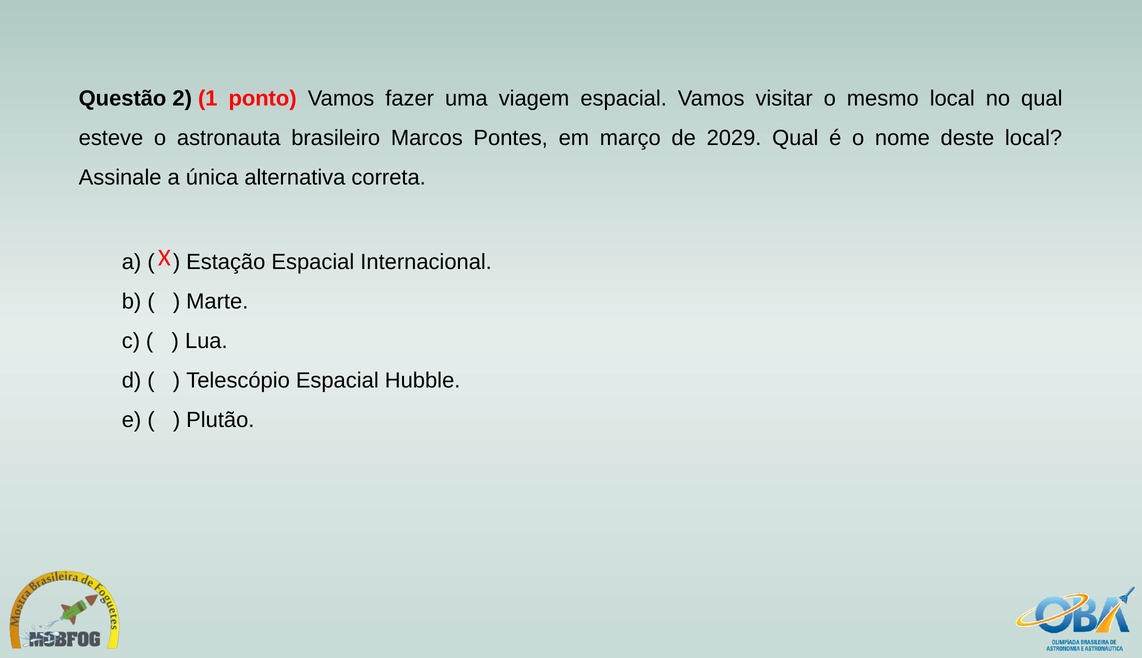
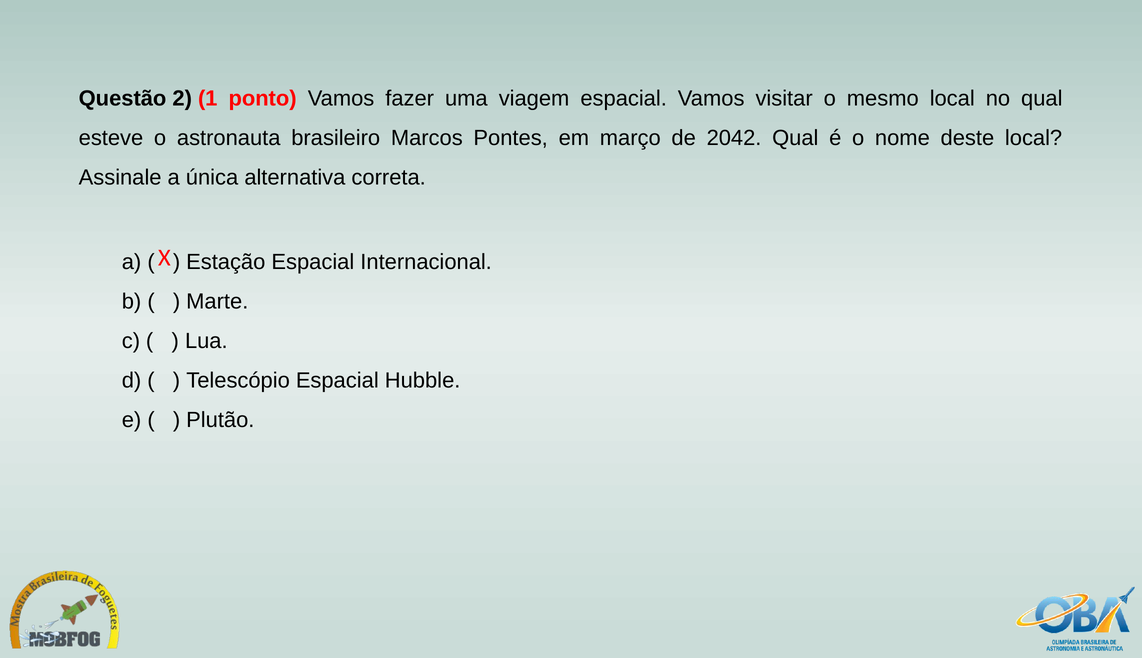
2029: 2029 -> 2042 (734, 138)
